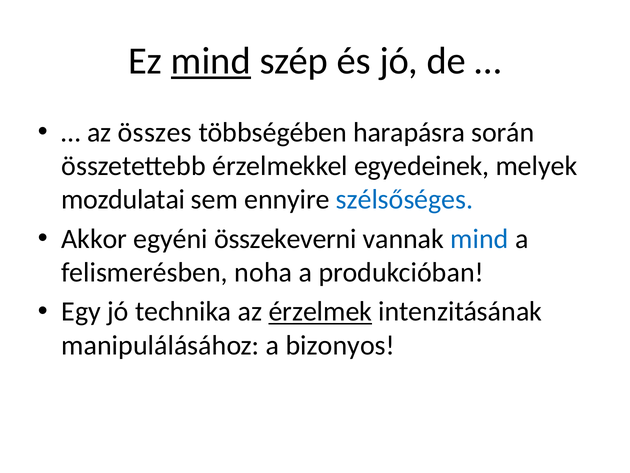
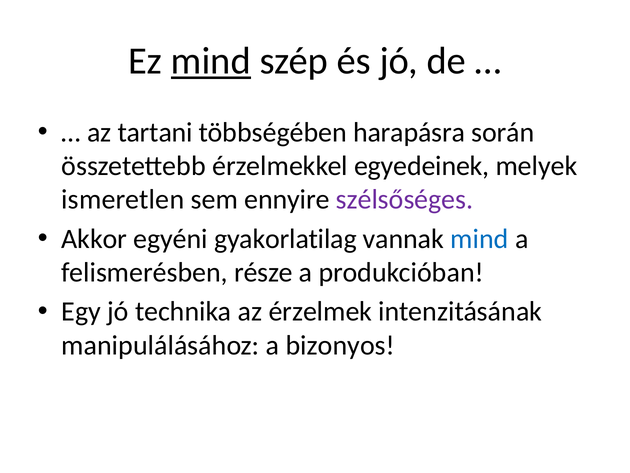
összes: összes -> tartani (155, 132)
mozdulatai: mozdulatai -> ismeretlen (123, 199)
szélsőséges colour: blue -> purple (404, 199)
összekeverni: összekeverni -> gyakorlatilag (285, 239)
noha: noha -> része (263, 272)
érzelmek underline: present -> none (320, 311)
